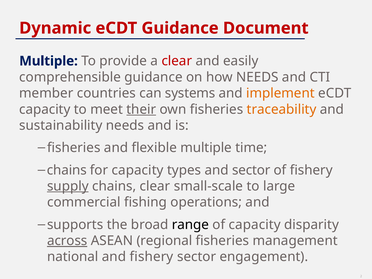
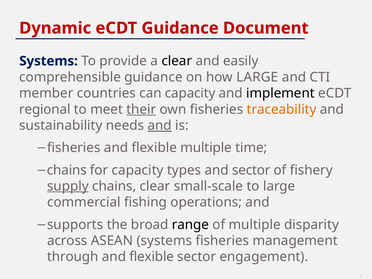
Multiple: Multiple -> Systems (49, 61)
clear colour: red -> black (177, 61)
how NEEDS: NEEDS -> LARGE (257, 77)
can systems: systems -> capacity (190, 93)
implement colour: orange -> black (280, 93)
capacity: capacity -> regional (45, 109)
and underline: none -> present (160, 125)
of capacity: capacity -> multiple (255, 225)
across underline: present -> none (67, 241)
ASEAN regional: regional -> systems (164, 241)
national: national -> through (73, 257)
fishery: fishery -> flexible (152, 257)
